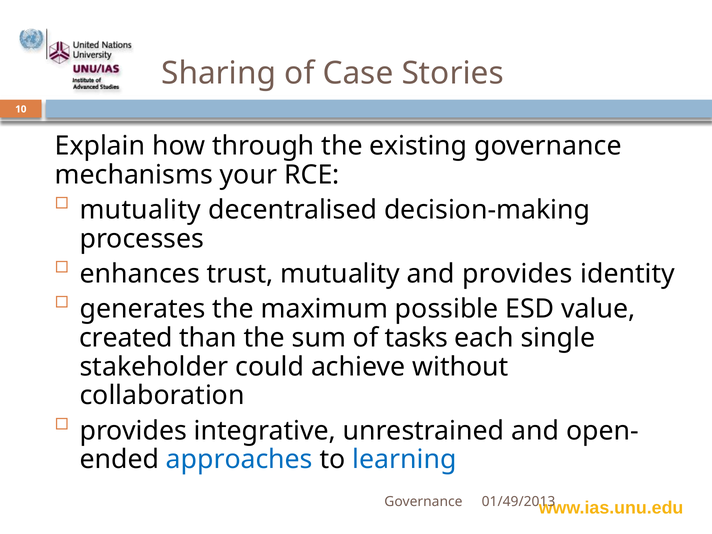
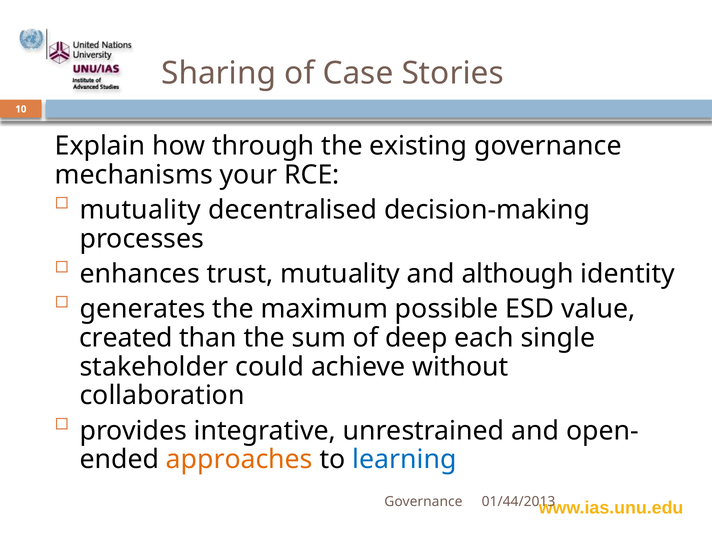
and provides: provides -> although (518, 274)
tasks: tasks -> deep (416, 338)
approaches colour: blue -> orange (239, 460)
01/49/2013: 01/49/2013 -> 01/44/2013 (519, 502)
